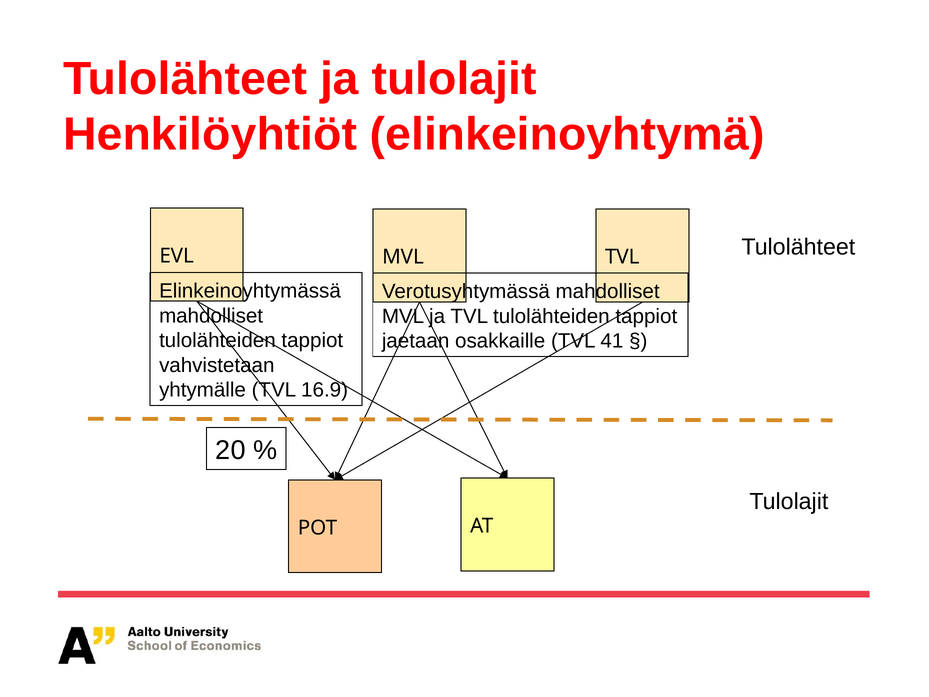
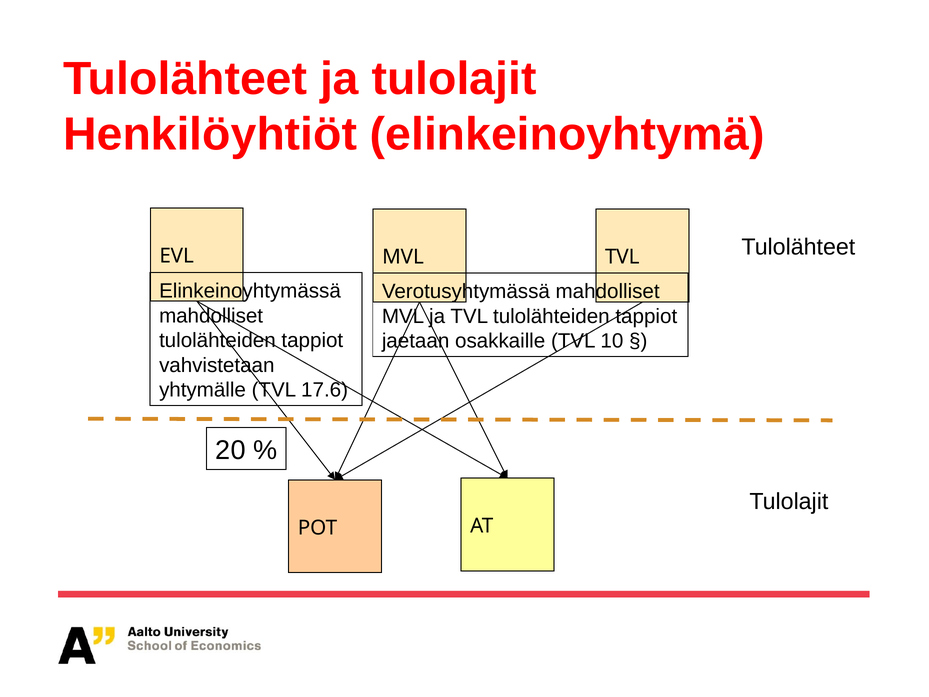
TVL 41: 41 -> 10 (612, 341)
16.9: 16.9 -> 17.6 (325, 390)
